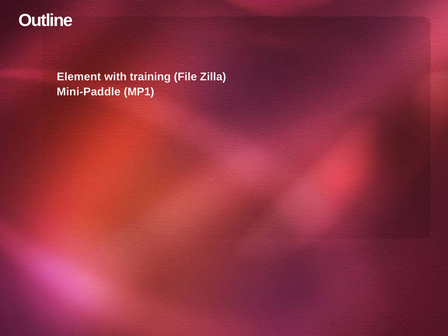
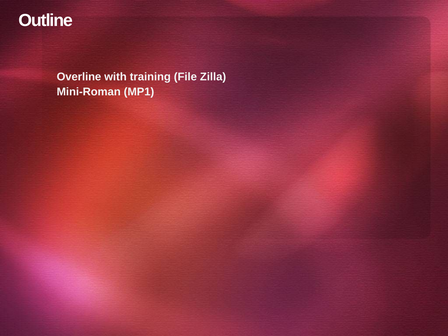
Element: Element -> Overline (79, 77)
Mini-Paddle: Mini-Paddle -> Mini-Roman (89, 92)
